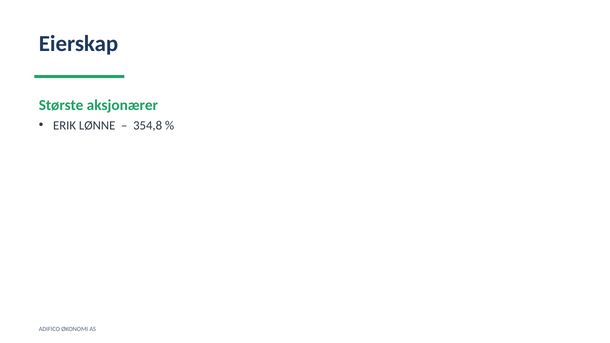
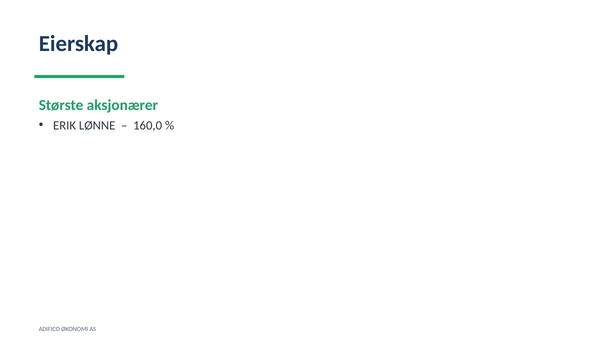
354,8: 354,8 -> 160,0 (148, 125)
